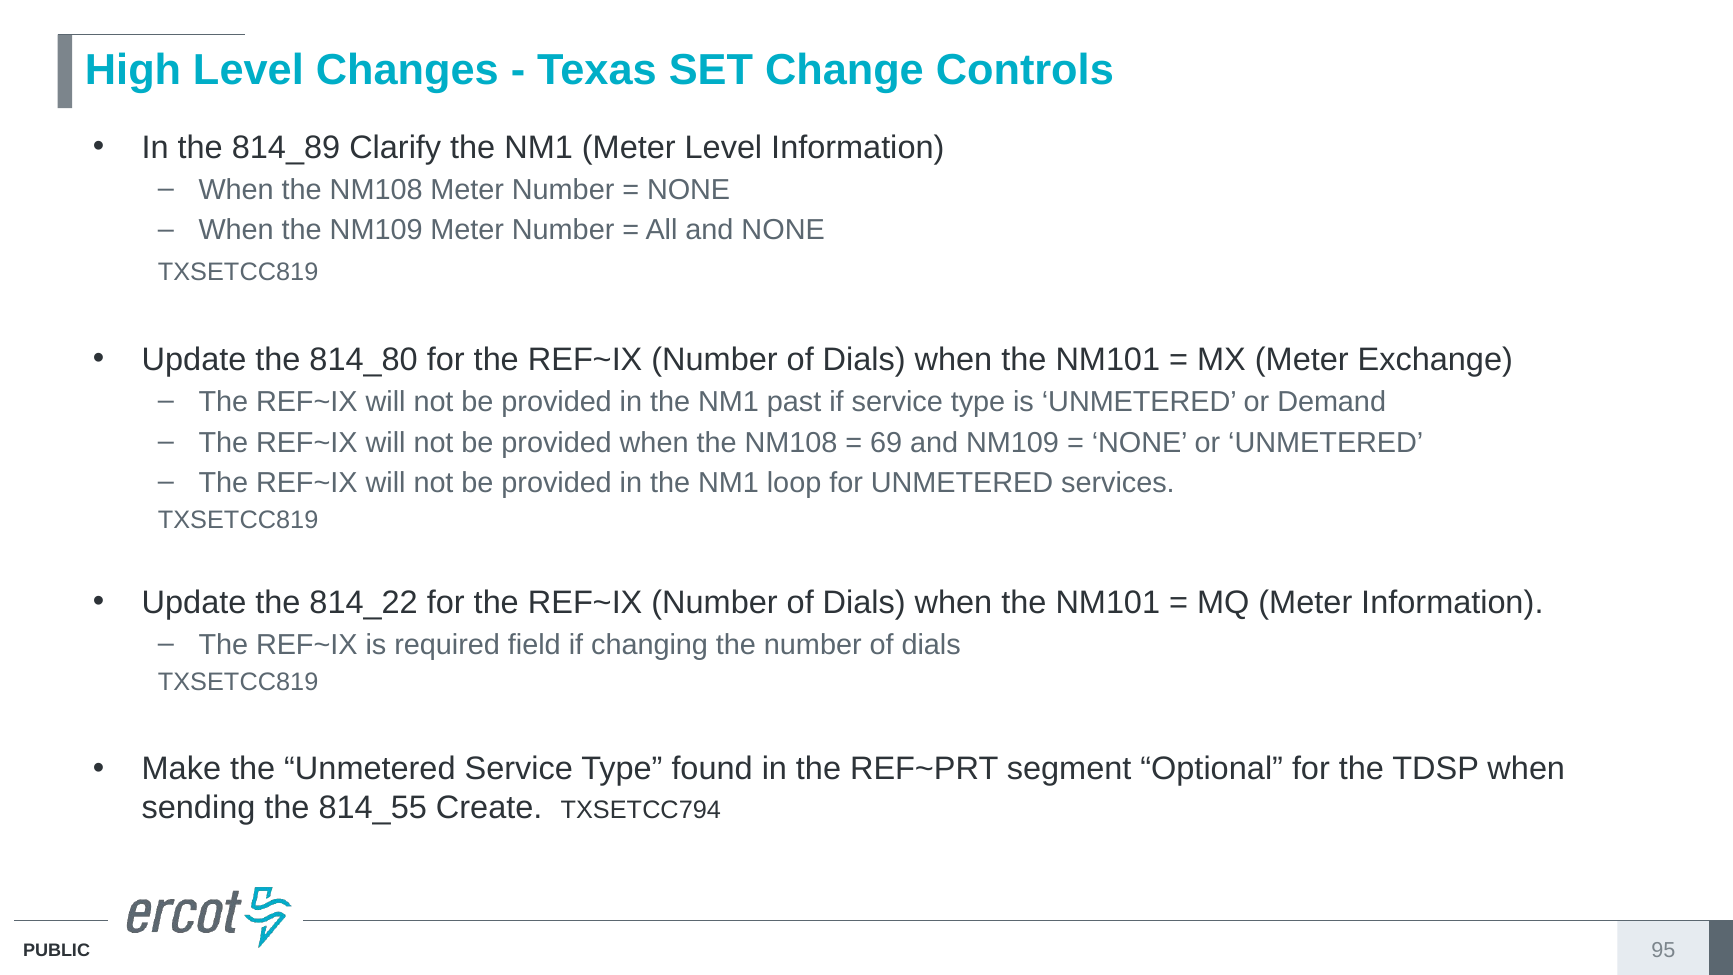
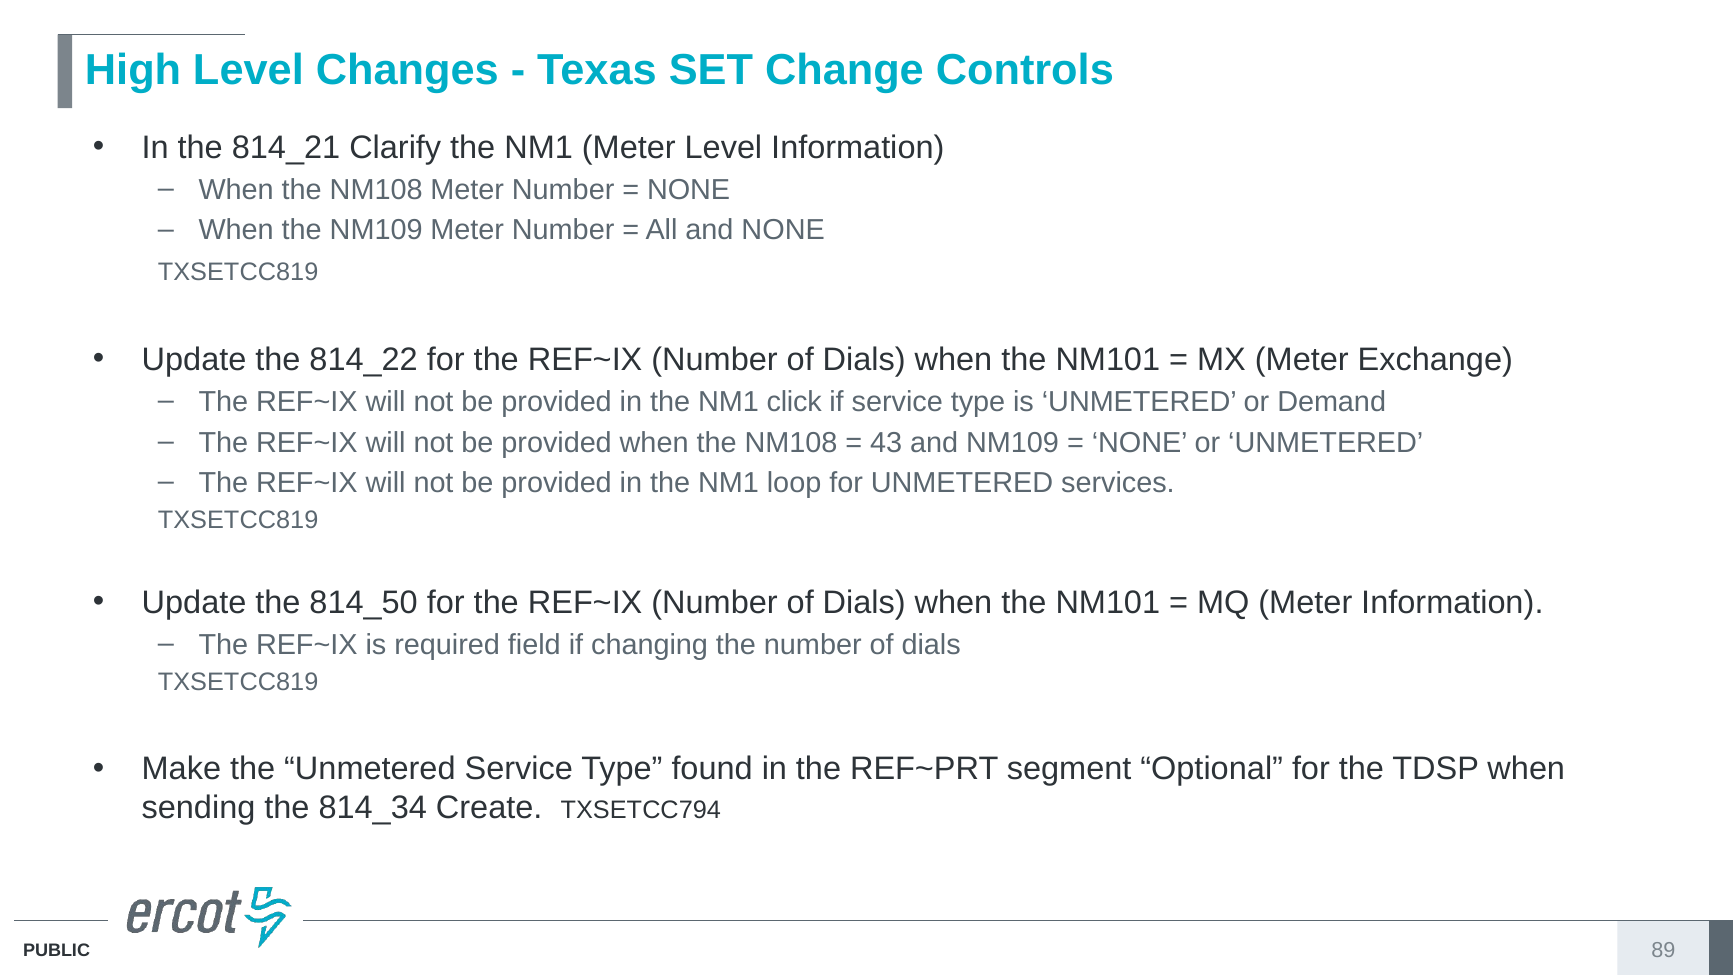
814_89: 814_89 -> 814_21 (286, 147)
814_80: 814_80 -> 814_22 (364, 360)
past: past -> click (794, 402)
69: 69 -> 43 (886, 442)
814_22: 814_22 -> 814_50 (364, 602)
814_55: 814_55 -> 814_34 (373, 808)
95: 95 -> 89 (1663, 950)
